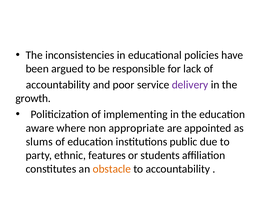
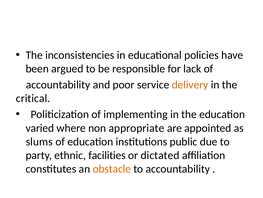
delivery colour: purple -> orange (190, 84)
growth: growth -> critical (33, 98)
aware: aware -> varied (40, 128)
features: features -> facilities (107, 155)
students: students -> dictated (160, 155)
